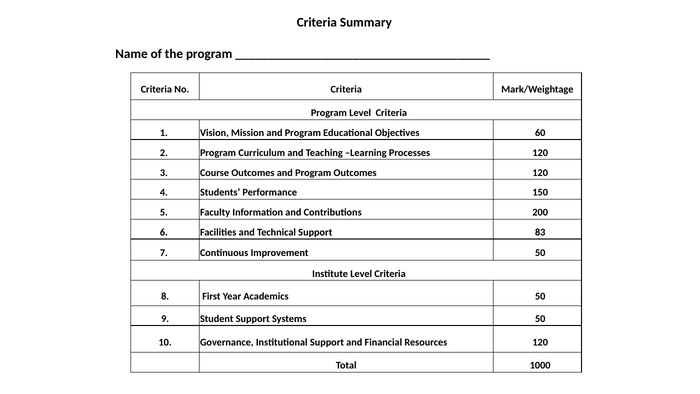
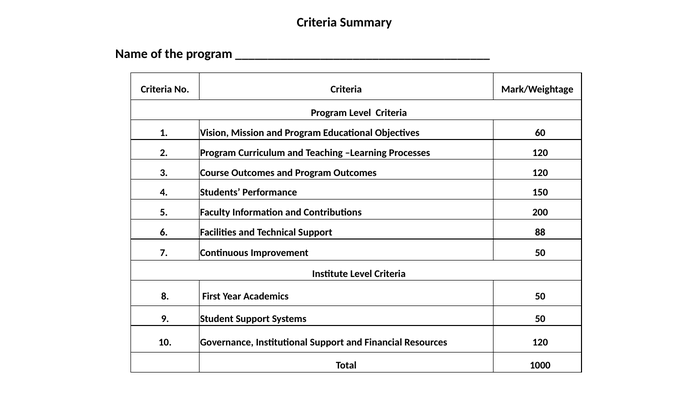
83: 83 -> 88 (540, 232)
